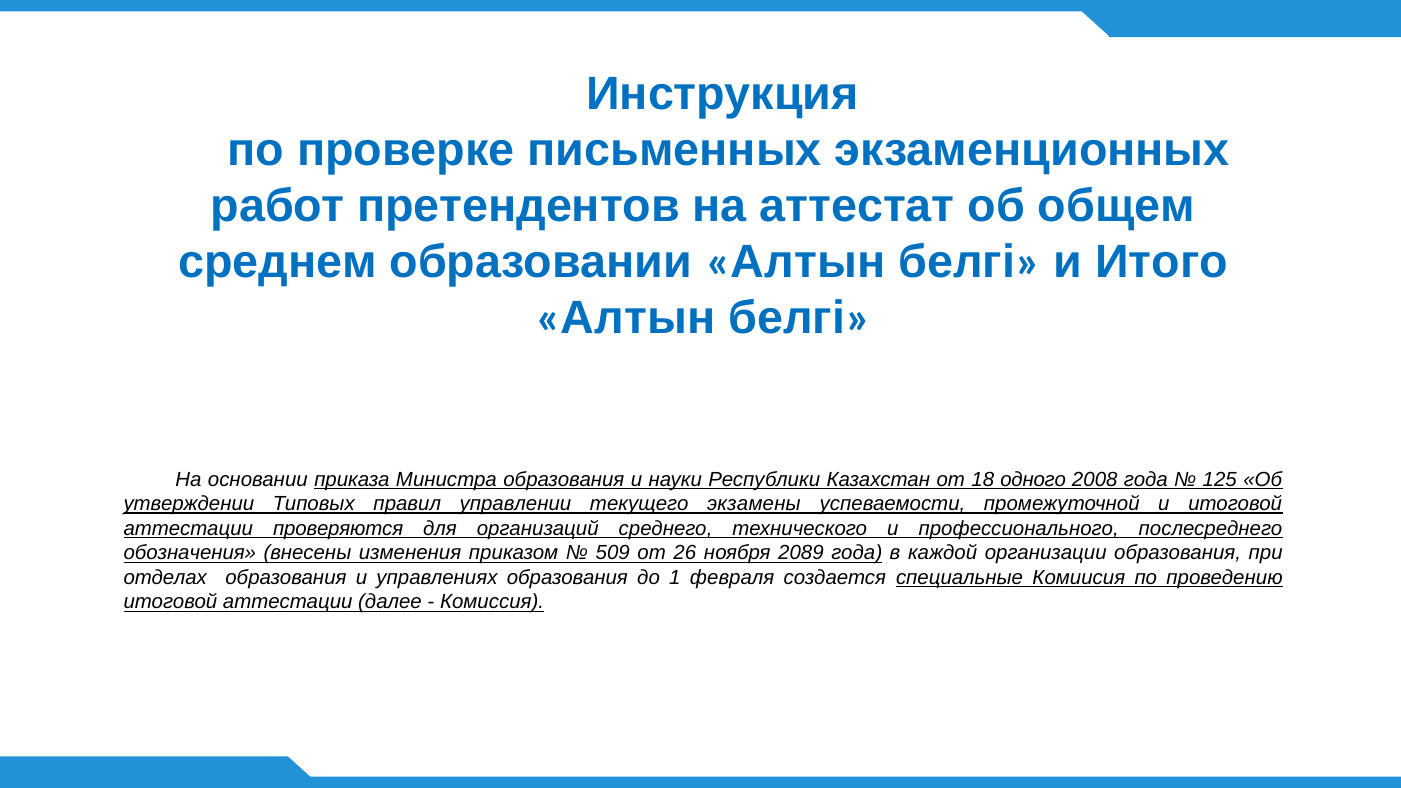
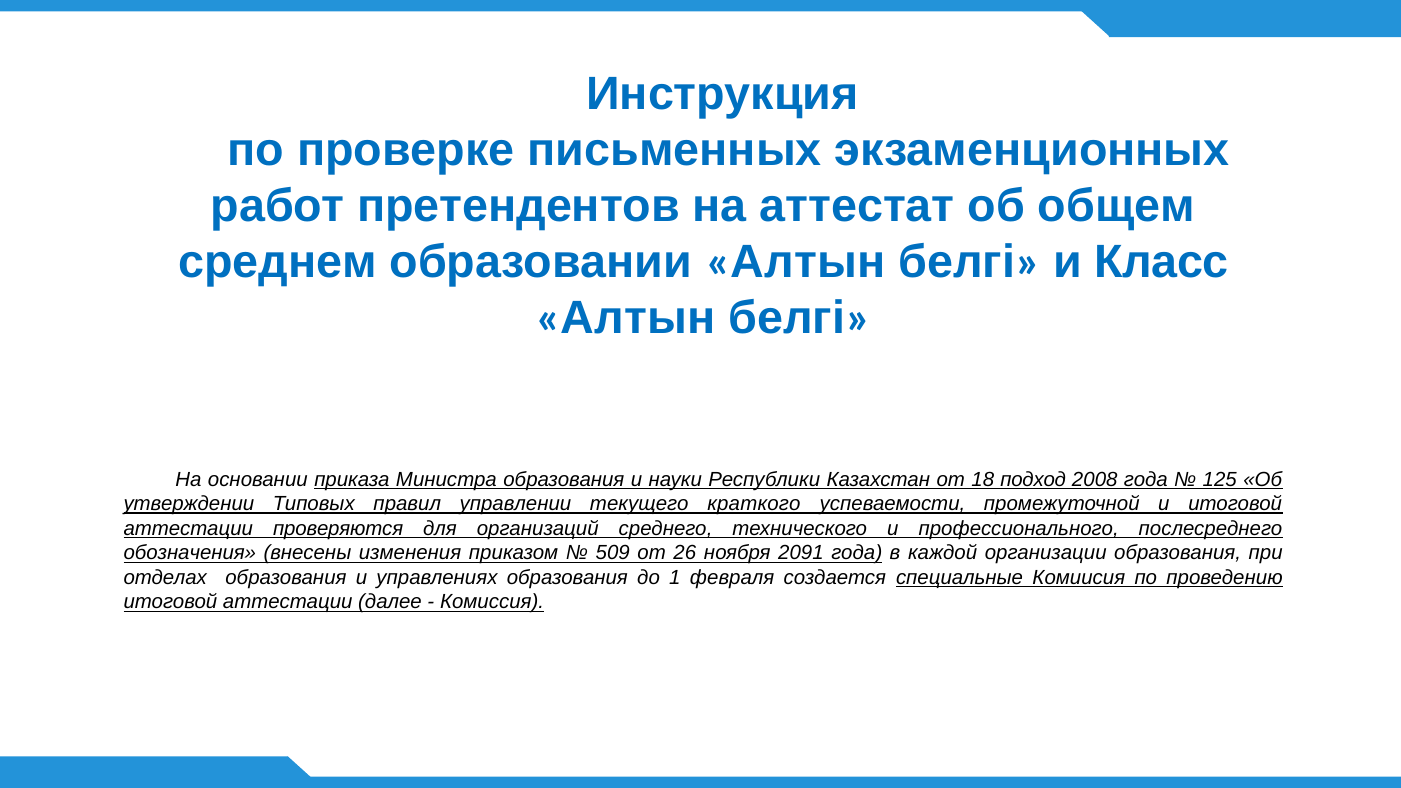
Итого: Итого -> Класс (1162, 262)
одного: одного -> подход (1033, 479)
экзамены: экзамены -> краткого (754, 504)
2089: 2089 -> 2091 (801, 553)
